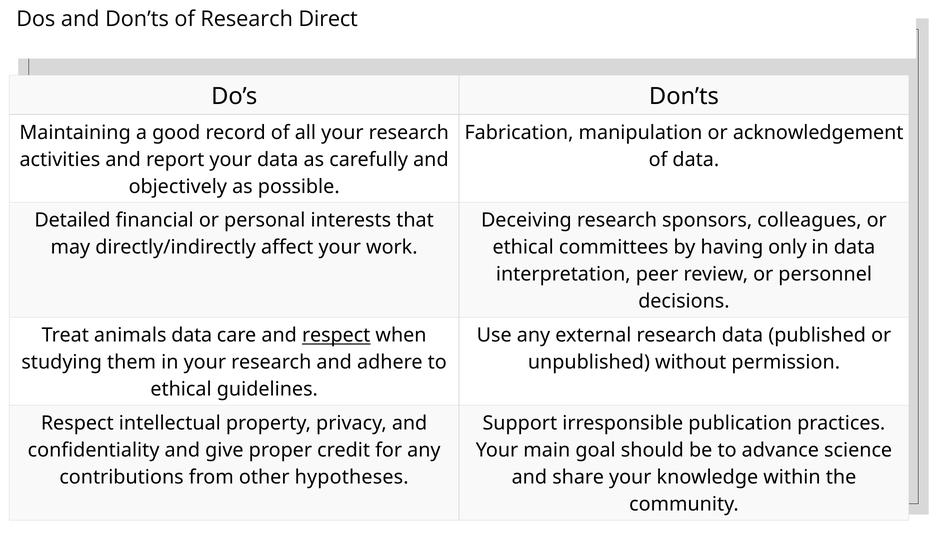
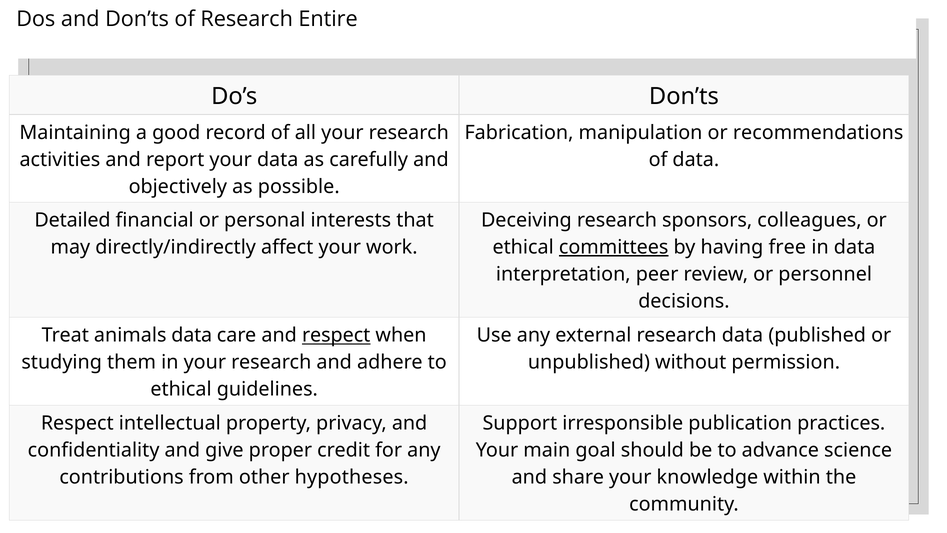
Direct: Direct -> Entire (328, 19)
acknowledgement: acknowledgement -> recommendations (818, 132)
committees underline: none -> present (614, 247)
only: only -> free (787, 247)
